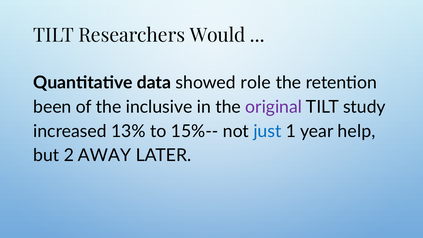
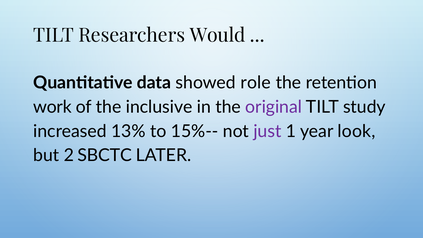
been: been -> work (52, 107)
just colour: blue -> purple (267, 131)
help: help -> look (356, 131)
AWAY: AWAY -> SBCTC (105, 155)
